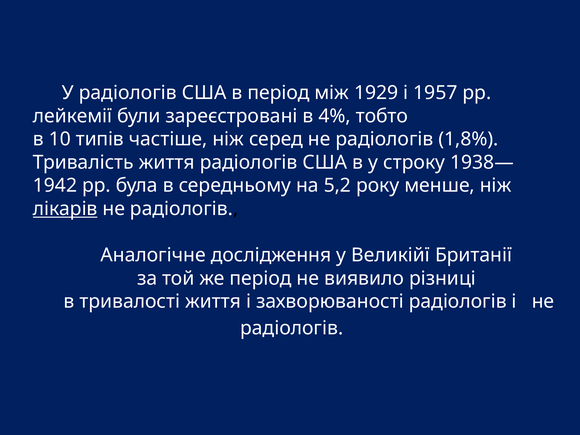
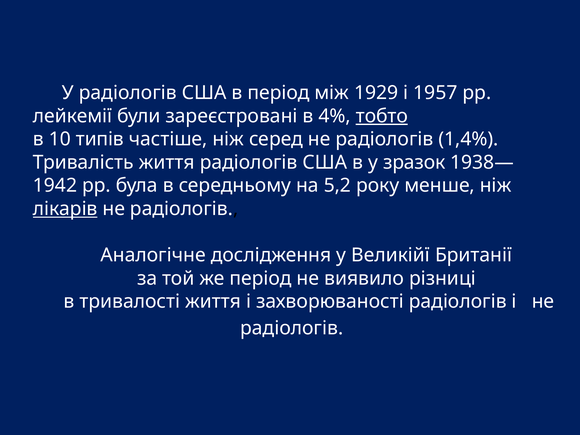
тобто underline: none -> present (382, 116)
1,8%: 1,8% -> 1,4% (468, 139)
строку: строку -> зразок (414, 162)
